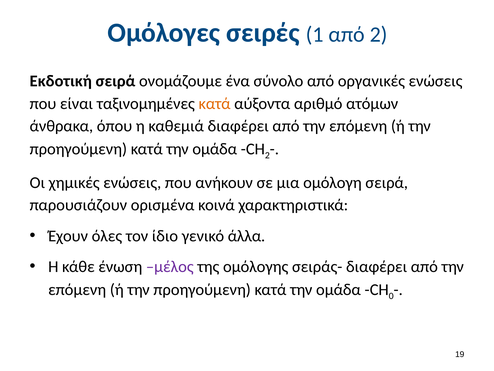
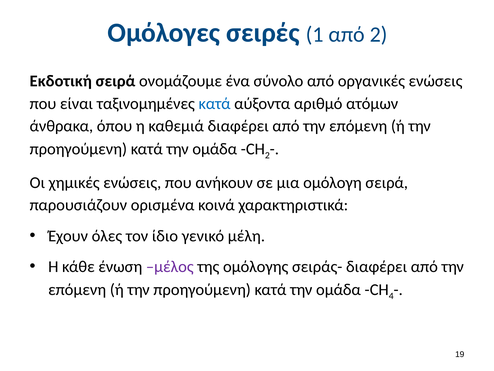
κατά colour: orange -> blue (215, 103)
άλλα: άλλα -> μέλη (246, 236)
0: 0 -> 4 (391, 296)
